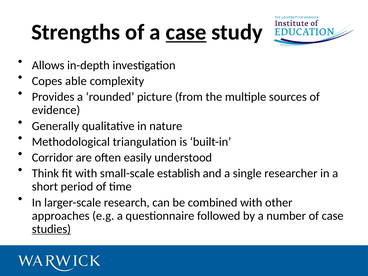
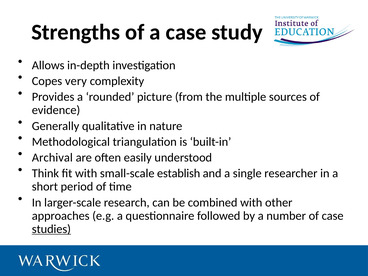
case underline: present -> none (186, 32)
able: able -> very (76, 81)
Corridor: Corridor -> Archival (52, 158)
